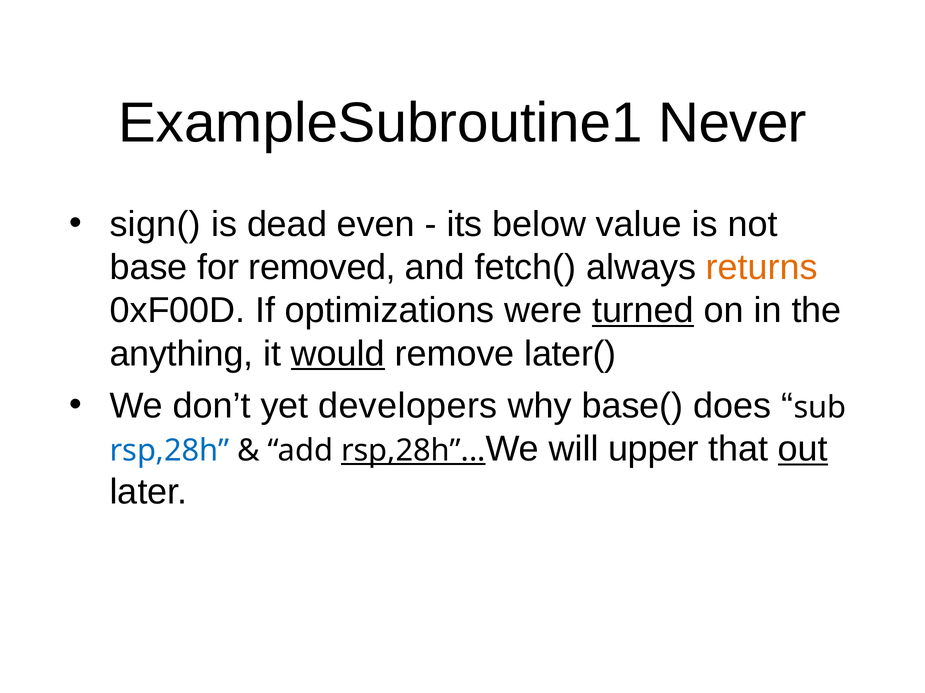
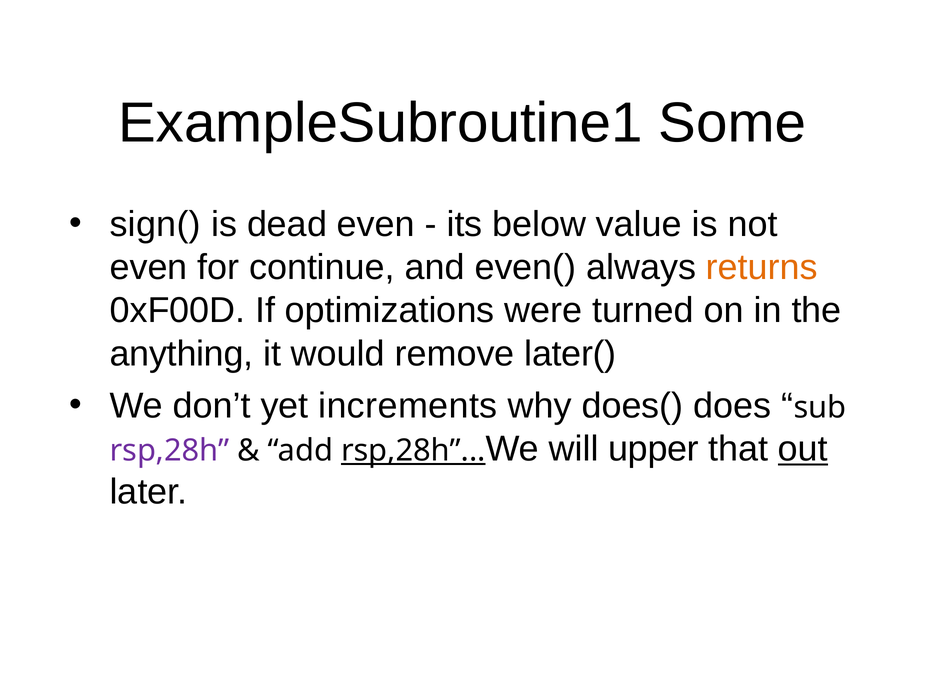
Never: Never -> Some (732, 123)
base: base -> even (149, 268)
removed: removed -> continue (322, 268)
fetch(: fetch( -> even( (525, 268)
turned underline: present -> none (643, 311)
would underline: present -> none (338, 354)
developers: developers -> increments (408, 406)
base(: base( -> does( (632, 406)
rsp,28h colour: blue -> purple (170, 451)
